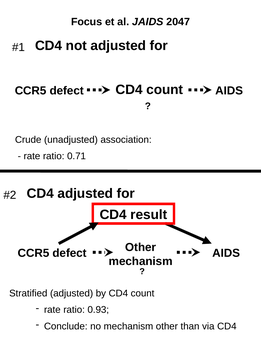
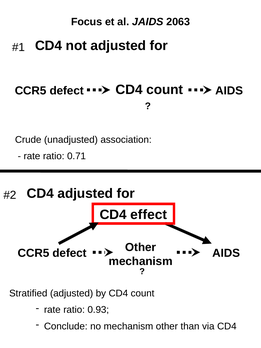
2047: 2047 -> 2063 (178, 22)
result: result -> effect (149, 215)
